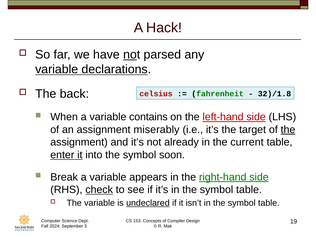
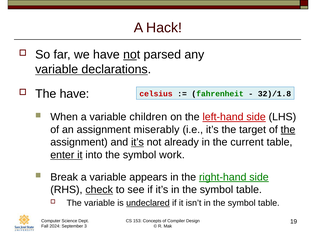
The back: back -> have (74, 94)
contains: contains -> children (148, 117)
it’s underline: none -> present (137, 142)
soon: soon -> work (172, 155)
